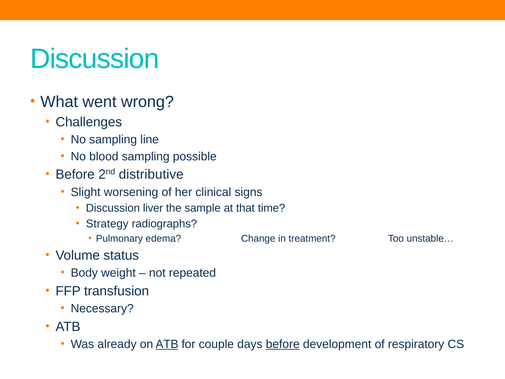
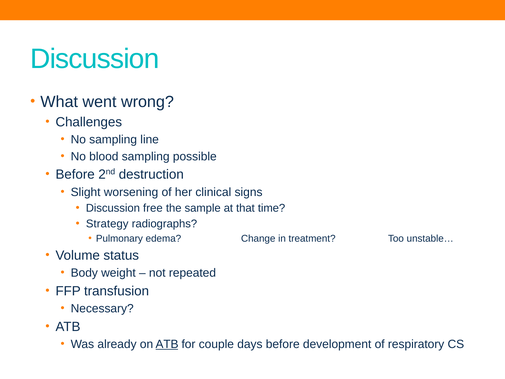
distributive: distributive -> destruction (151, 174)
liver: liver -> free (153, 208)
before underline: present -> none (283, 344)
